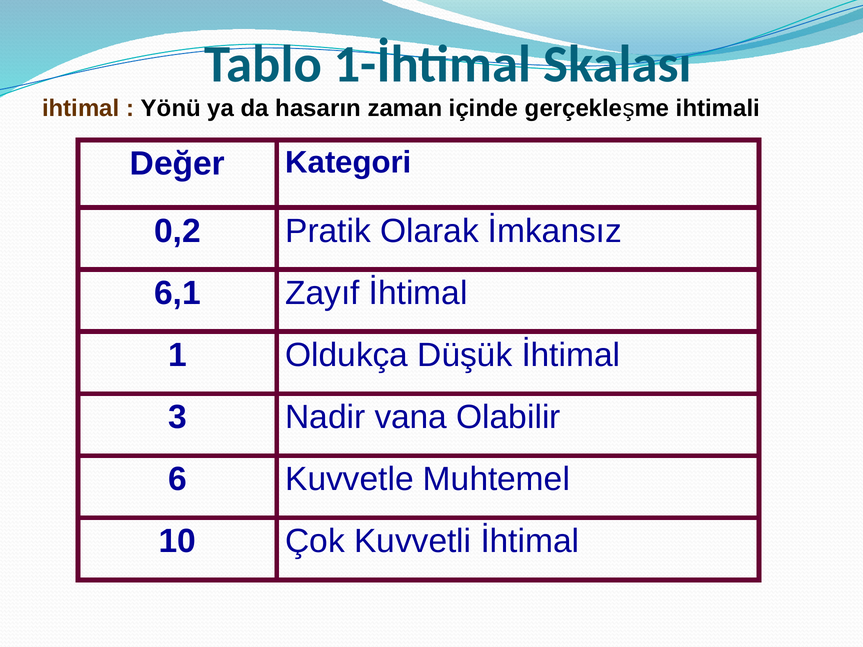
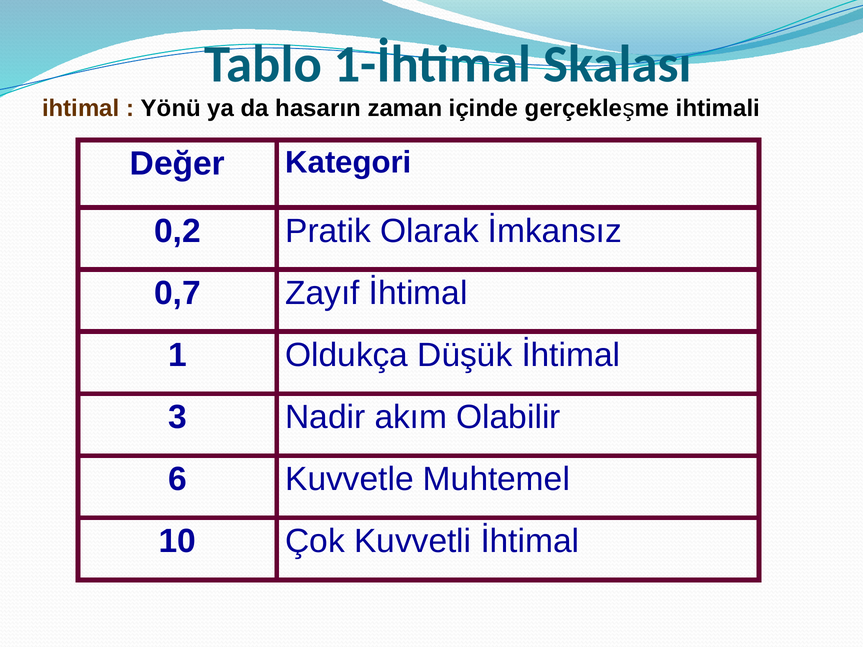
6,1: 6,1 -> 0,7 (177, 293)
vana: vana -> akım (411, 417)
